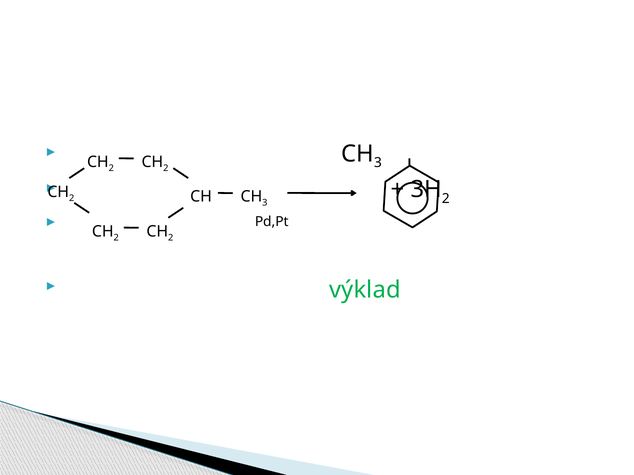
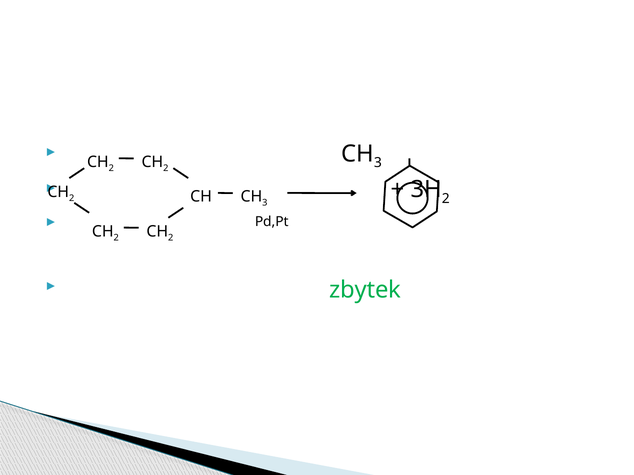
výklad: výklad -> zbytek (365, 290)
